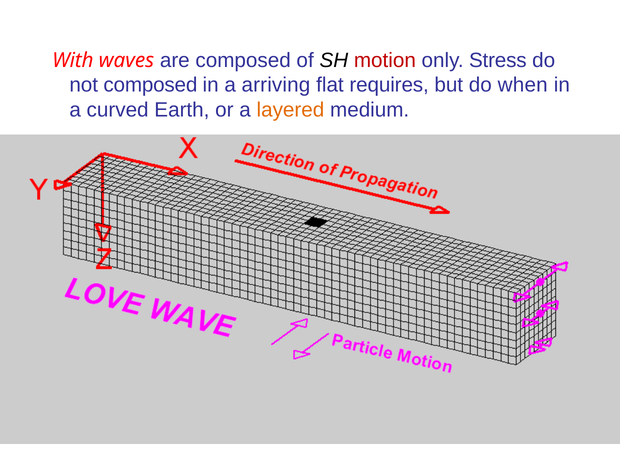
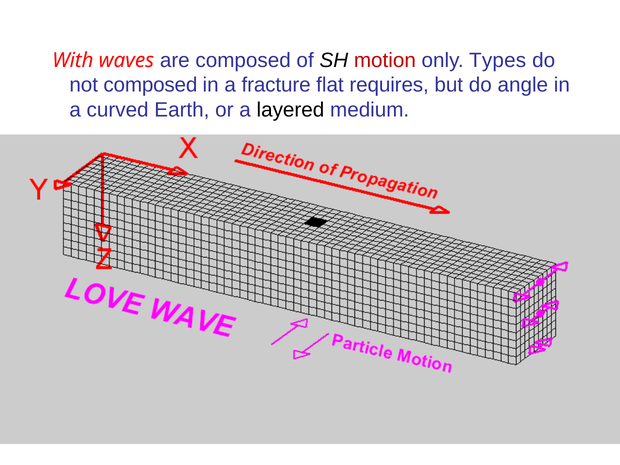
Stress: Stress -> Types (498, 60)
arriving: arriving -> fracture (276, 85)
when: when -> angle (523, 85)
layered colour: orange -> black (290, 110)
